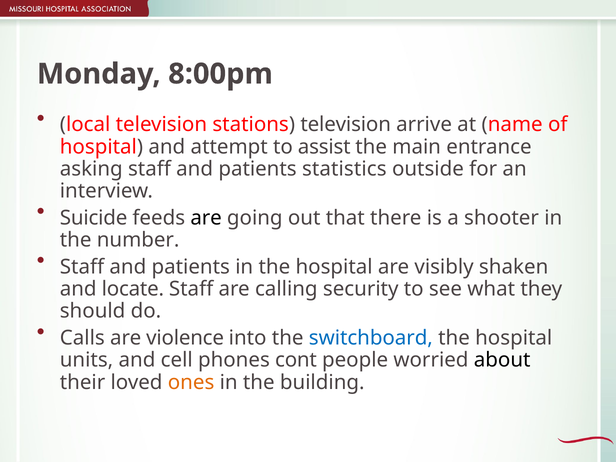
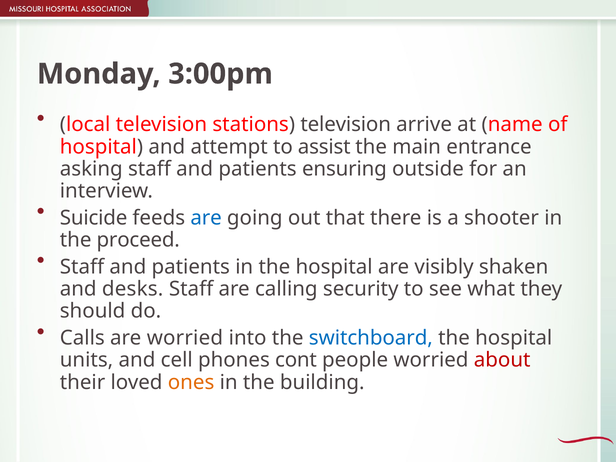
8:00pm: 8:00pm -> 3:00pm (220, 74)
statistics: statistics -> ensuring (344, 169)
are colour: black -> blue (206, 218)
number: number -> proceed (138, 240)
locate: locate -> desks (133, 289)
are violence: violence -> worried (185, 338)
about colour: black -> red (502, 360)
